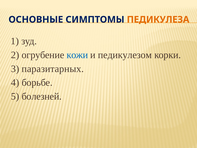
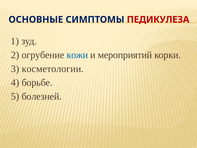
ПЕДИКУЛЕЗА colour: orange -> red (158, 20)
педикулезом: педикулезом -> мероприятий (125, 55)
паразитарных: паразитарных -> косметологии (53, 69)
